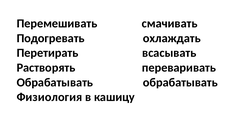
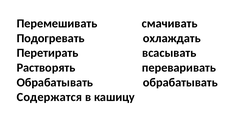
Физиология: Физиология -> Содержатся (49, 97)
